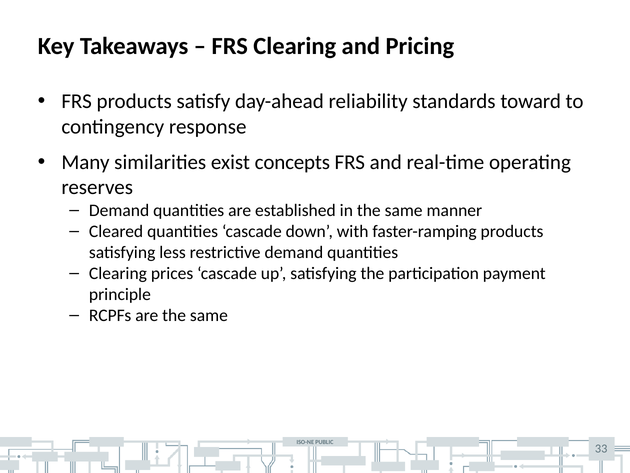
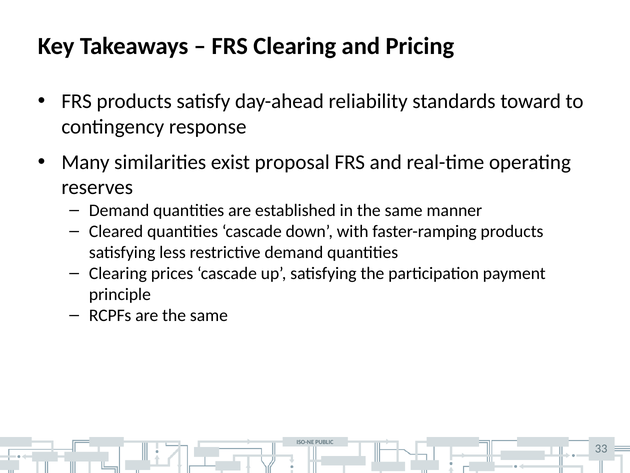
concepts: concepts -> proposal (292, 162)
